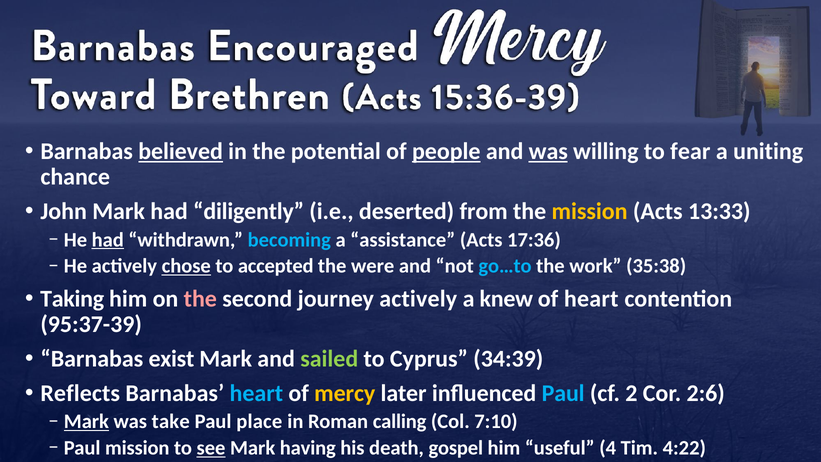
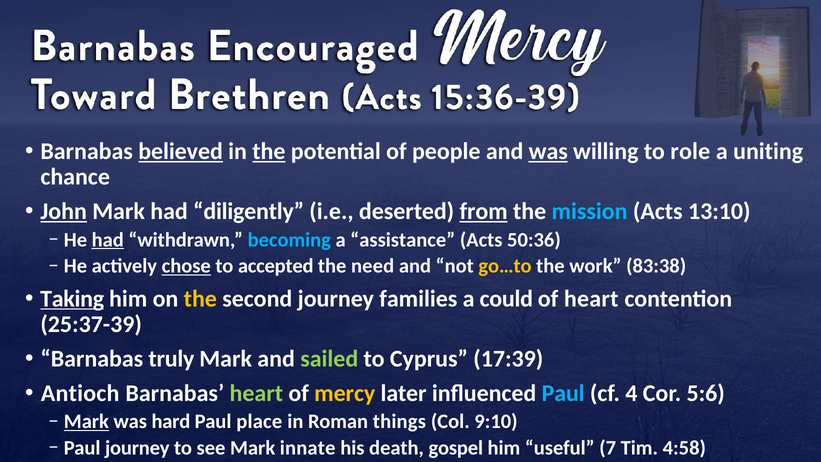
the underline: none -> present (269, 151)
people underline: present -> none (446, 151)
fear: fear -> role (690, 151)
John underline: none -> present (64, 211)
from underline: none -> present (484, 211)
mission colour: yellow -> light blue (590, 211)
13:33: 13:33 -> 13:10 (719, 211)
17:36: 17:36 -> 50:36 (534, 240)
were: were -> need (373, 266)
go…to colour: light blue -> yellow (505, 266)
35:38: 35:38 -> 83:38 (656, 266)
Taking underline: none -> present (72, 299)
the colour: pink -> yellow (200, 299)
journey actively: actively -> families (418, 299)
knew: knew -> could (506, 299)
95:37-39: 95:37-39 -> 25:37-39 (91, 324)
exist: exist -> truly (171, 359)
34:39: 34:39 -> 17:39 (508, 359)
Reflects: Reflects -> Antioch (80, 393)
heart colour: light blue -> light green (256, 393)
2: 2 -> 4 (631, 393)
2:6: 2:6 -> 5:6 (706, 393)
take: take -> hard (171, 421)
calling: calling -> things (399, 421)
7:10: 7:10 -> 9:10 (496, 421)
Paul mission: mission -> journey (137, 448)
see underline: present -> none (211, 448)
having: having -> innate (308, 448)
4: 4 -> 7 (608, 448)
4:22: 4:22 -> 4:58 (684, 448)
